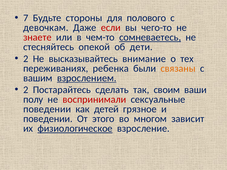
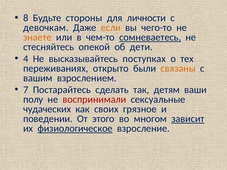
7: 7 -> 8 (26, 18)
полового: полового -> личности (146, 18)
если colour: red -> orange (111, 28)
знаете colour: red -> orange (37, 37)
2: 2 -> 4 (26, 59)
внимание: внимание -> поступках (144, 59)
ребенка: ребенка -> открыто (111, 68)
взрослением underline: present -> none (87, 78)
2: 2 -> 7 (26, 90)
своим: своим -> детям (167, 90)
поведении: поведении -> чудаческих (47, 109)
детей: детей -> своих (106, 109)
зависит underline: none -> present (188, 119)
